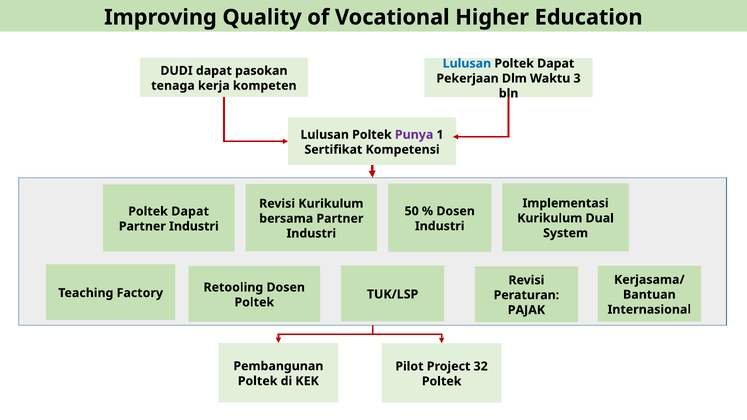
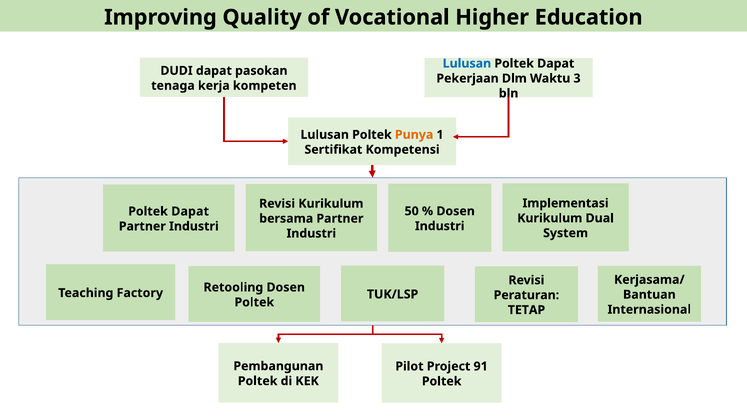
Punya colour: purple -> orange (414, 135)
PAJAK: PAJAK -> TETAP (526, 310)
32: 32 -> 91 (481, 366)
